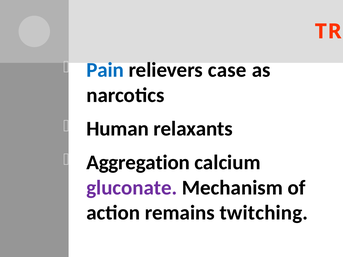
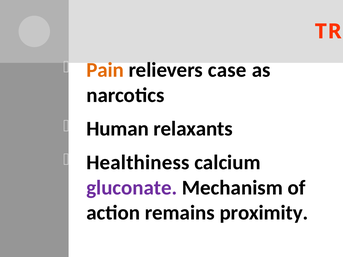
Pain colour: blue -> orange (105, 70)
Aggregation: Aggregation -> Healthiness (138, 163)
twitching: twitching -> proximity (264, 213)
